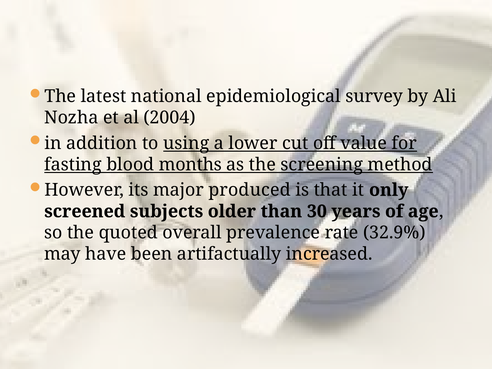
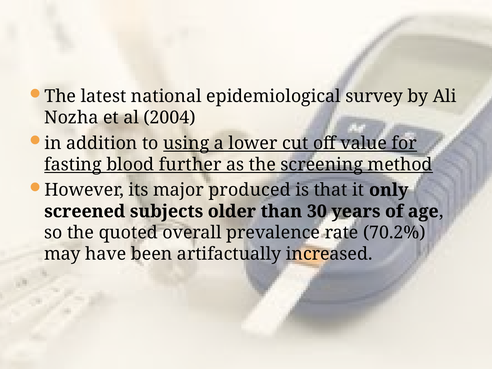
months: months -> further (190, 165)
32.9%: 32.9% -> 70.2% (394, 233)
